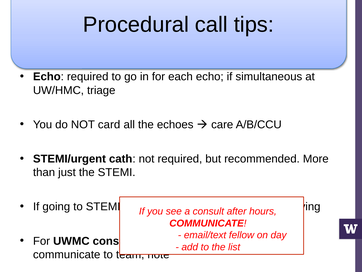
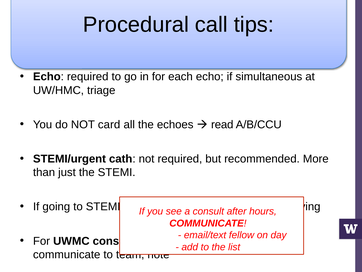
care: care -> read (222, 124)
